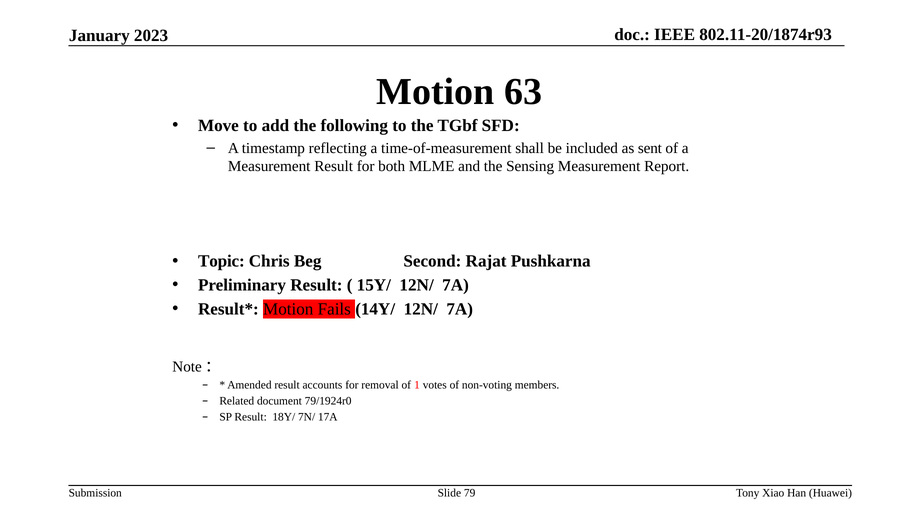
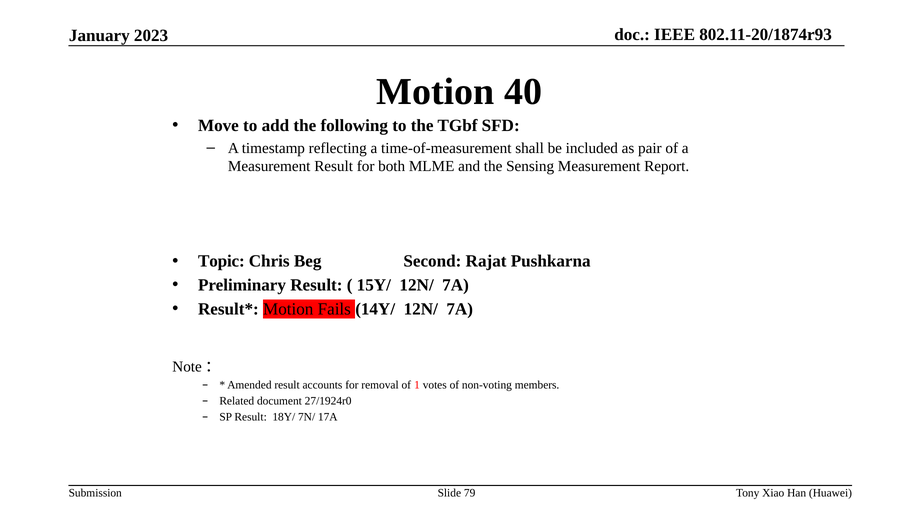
63: 63 -> 40 (523, 92)
sent: sent -> pair (650, 148)
79/1924r0: 79/1924r0 -> 27/1924r0 (328, 401)
